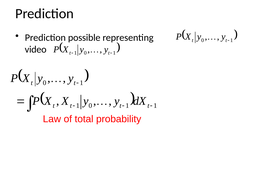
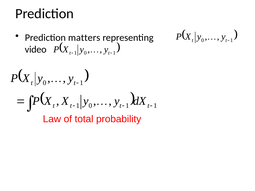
possible: possible -> matters (84, 38)
